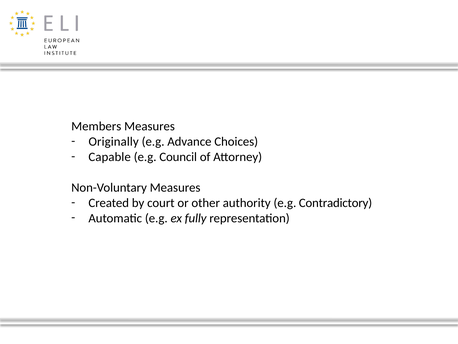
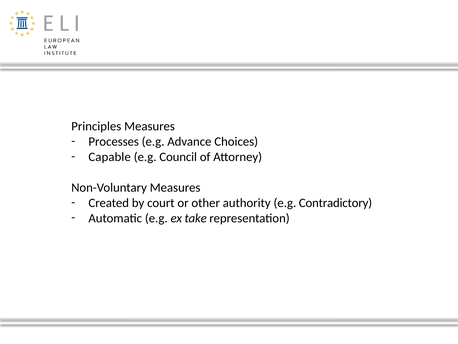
Members: Members -> Principles (96, 126)
Originally: Originally -> Processes (114, 142)
fully: fully -> take (196, 218)
